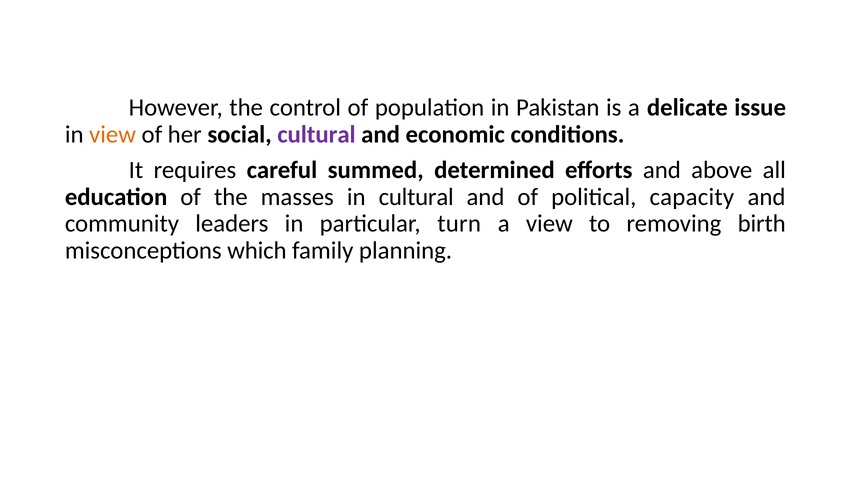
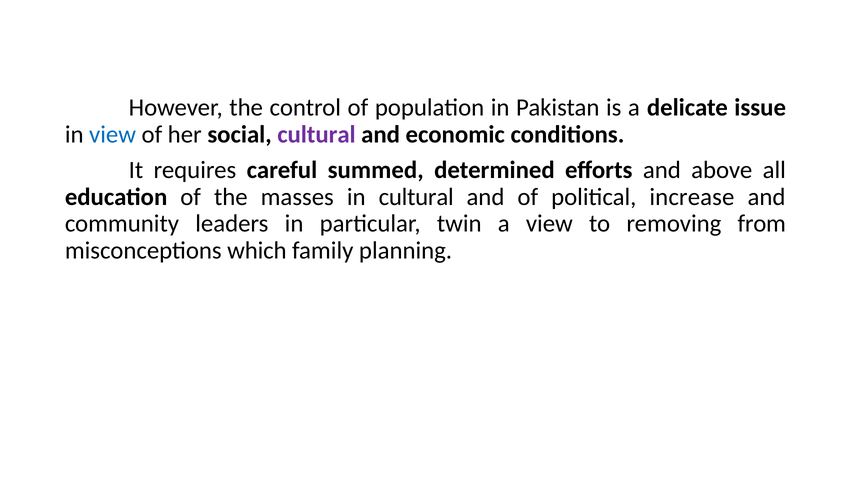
view colour: orange -> blue (113, 134)
capacity: capacity -> increase (692, 197)
turn: turn -> twin (459, 224)
birth: birth -> from (762, 224)
